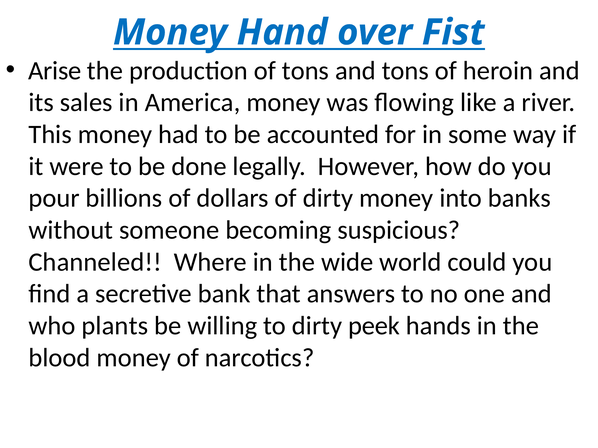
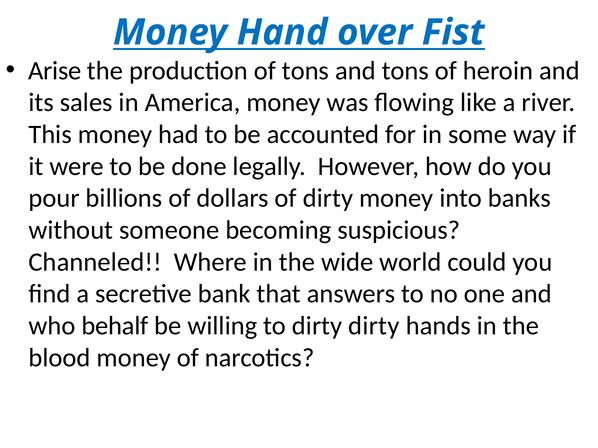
plants: plants -> behalf (115, 326)
dirty peek: peek -> dirty (374, 326)
